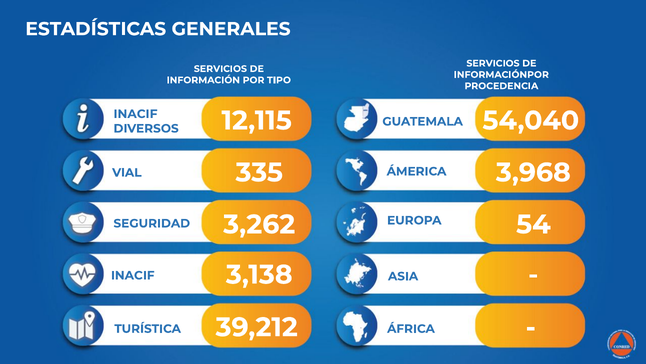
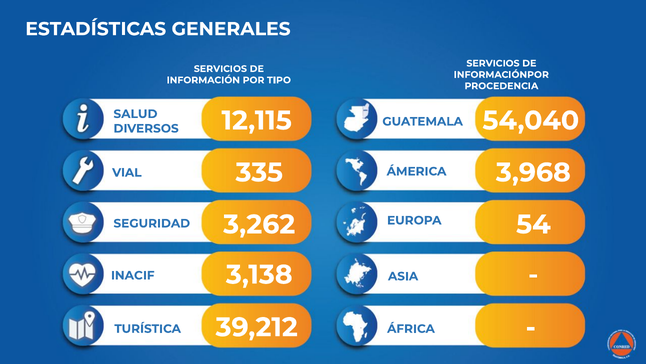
INACIF: INACIF -> SALUD (135, 114)
